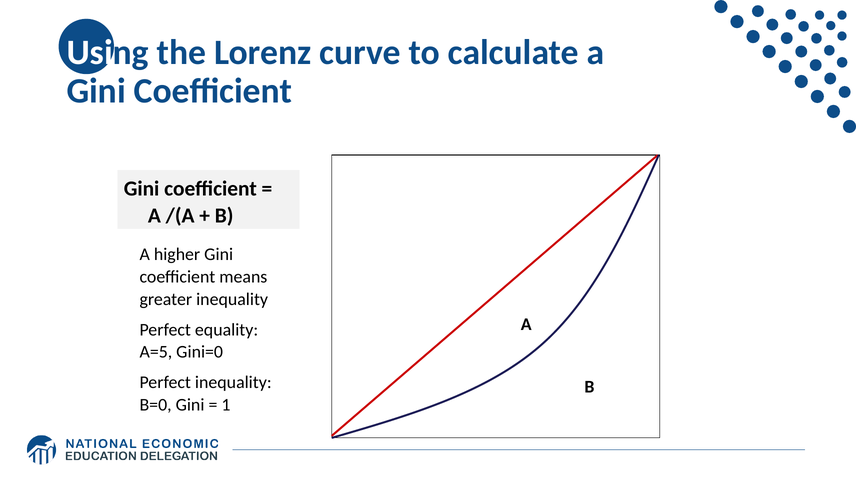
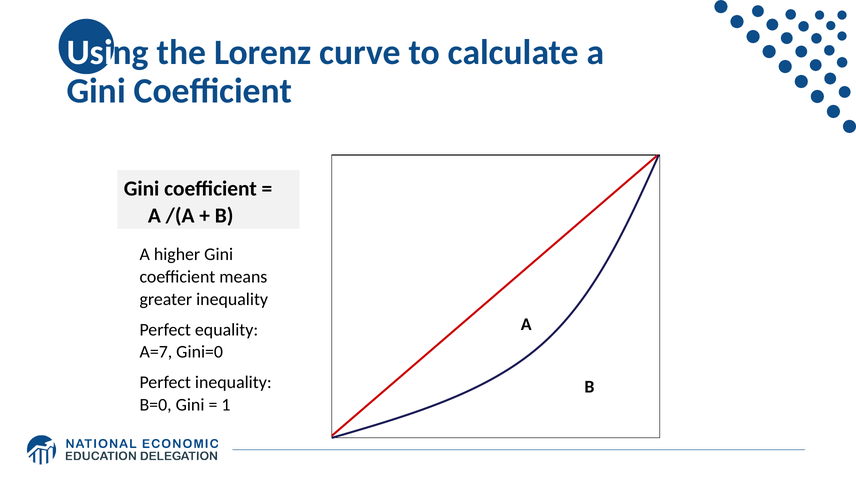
A=5: A=5 -> A=7 (156, 352)
